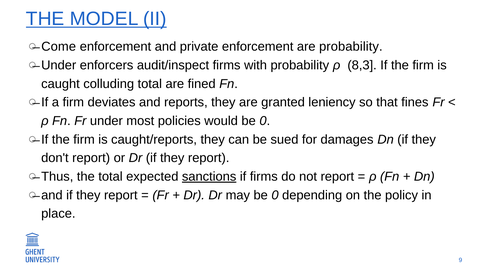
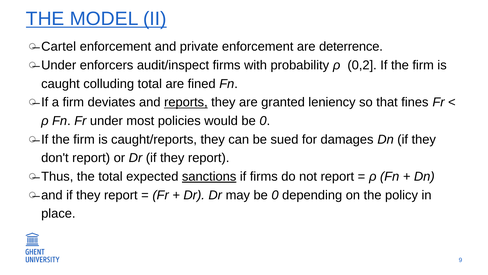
Come: Come -> Cartel (59, 47)
are probability: probability -> deterrence (351, 47)
8,3: 8,3 -> 0,2 (362, 65)
reports underline: none -> present (186, 102)
